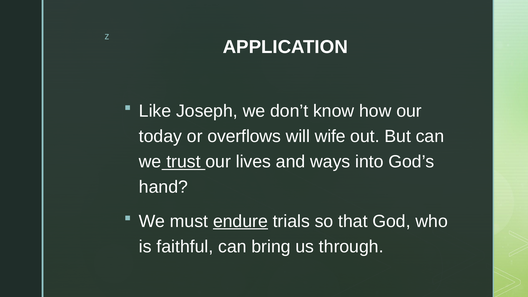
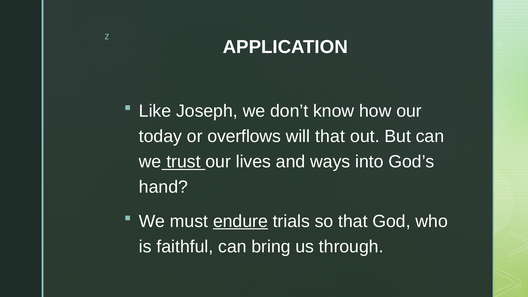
will wife: wife -> that (330, 136)
